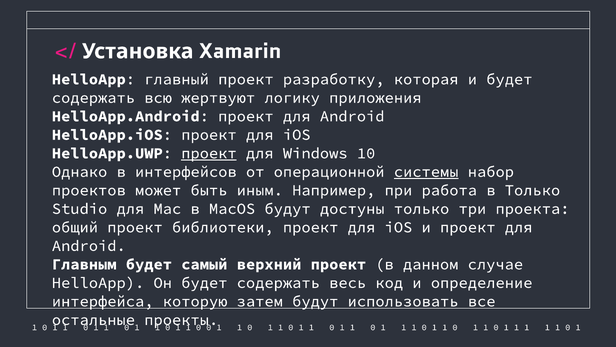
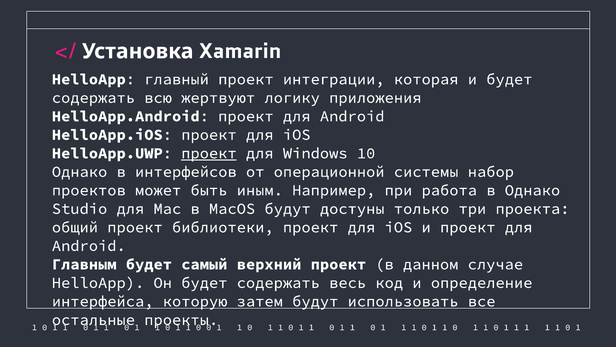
разработку: разработку -> интеграции (334, 79)
системы underline: present -> none (426, 172)
в Только: Только -> Однако (532, 190)
